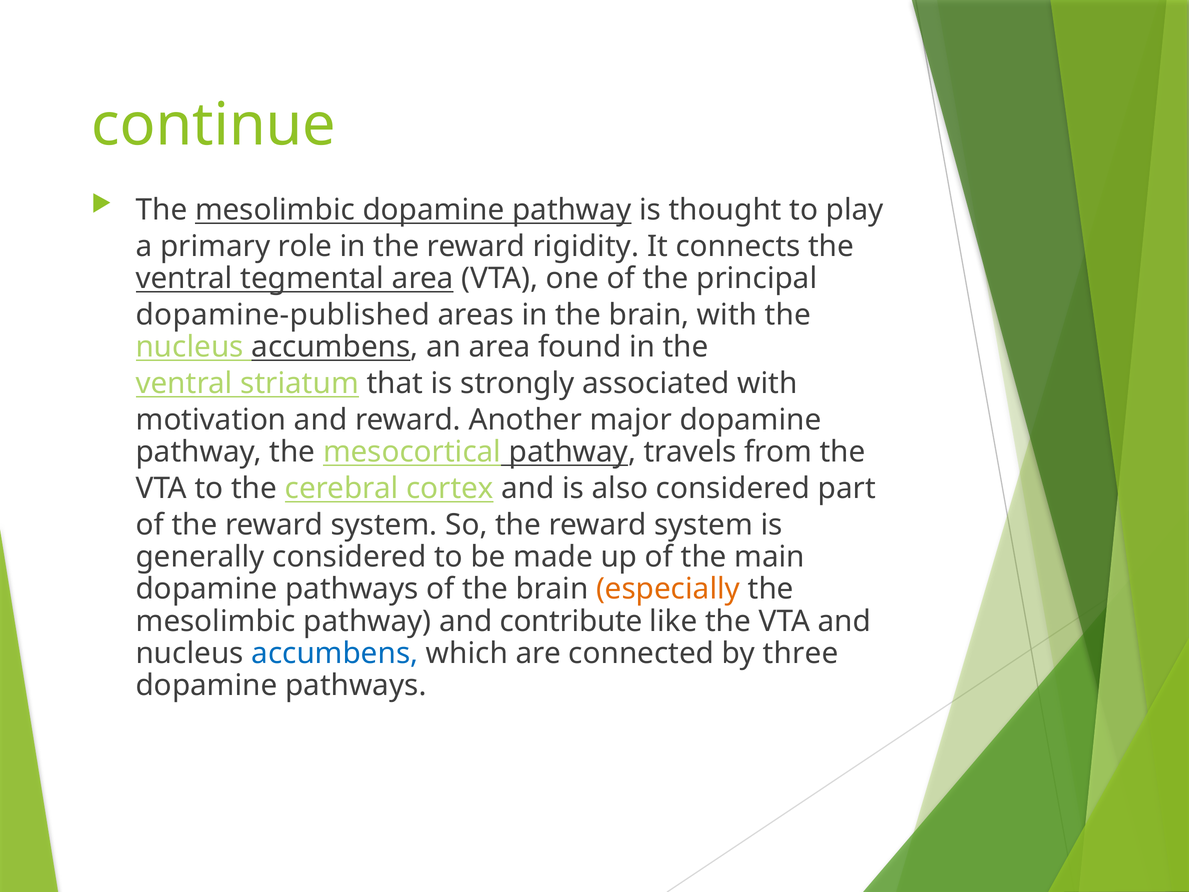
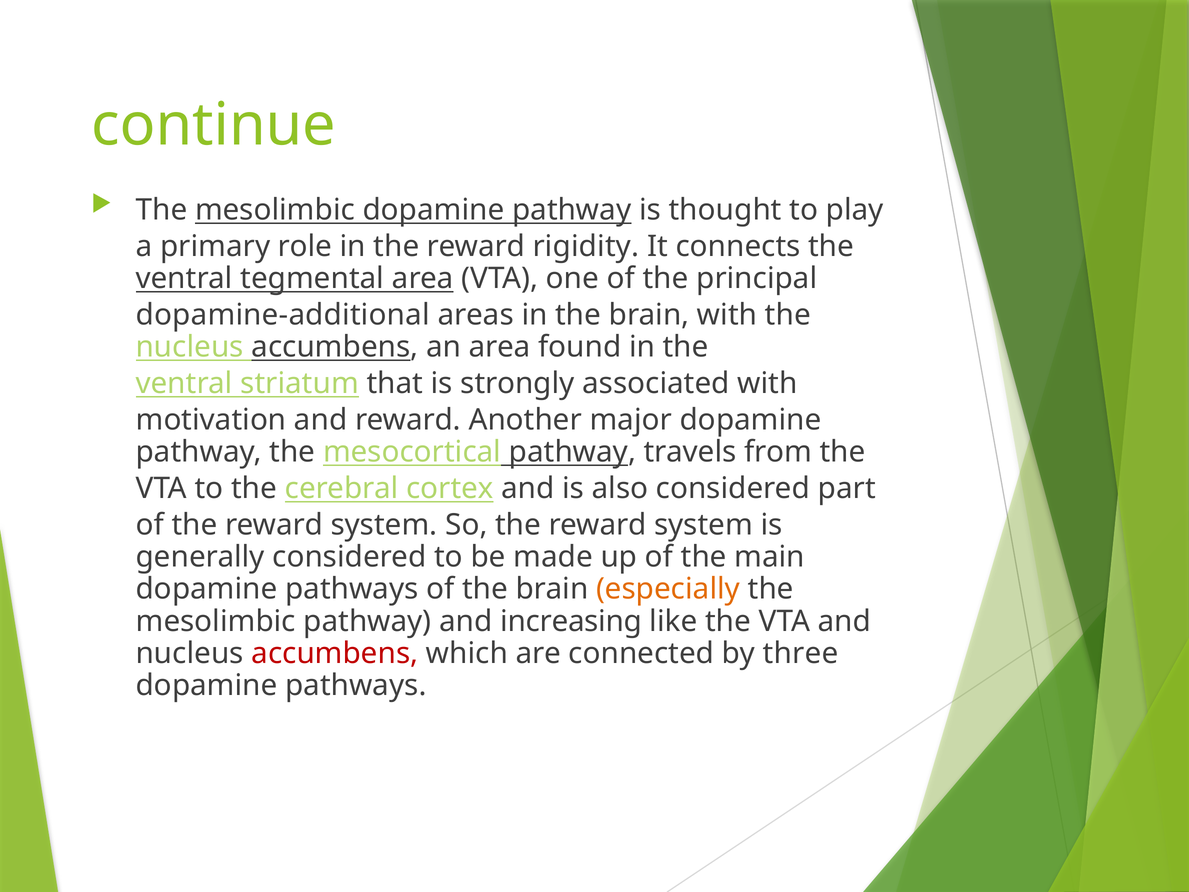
dopamine-published: dopamine-published -> dopamine-additional (283, 315)
contribute: contribute -> increasing (571, 621)
accumbens colour: blue -> red (335, 653)
